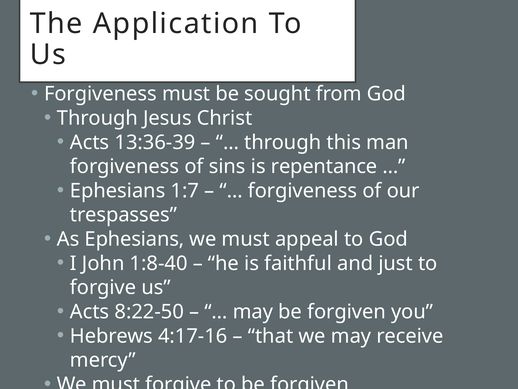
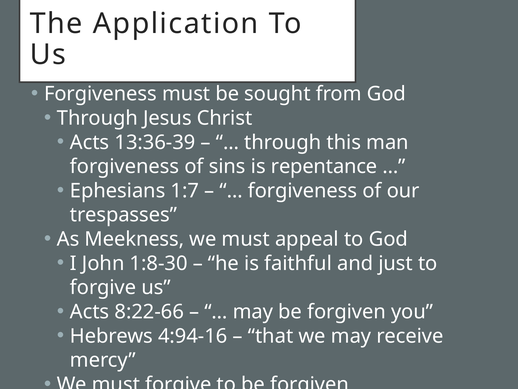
As Ephesians: Ephesians -> Meekness (134, 239)
1:8-40: 1:8-40 -> 1:8-30 (159, 263)
8:22-50: 8:22-50 -> 8:22-66 (149, 311)
4:17-16: 4:17-16 -> 4:94-16 (193, 336)
